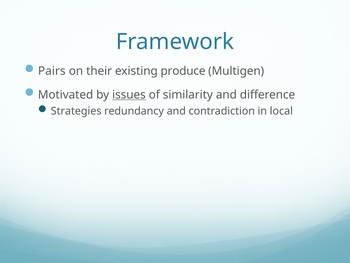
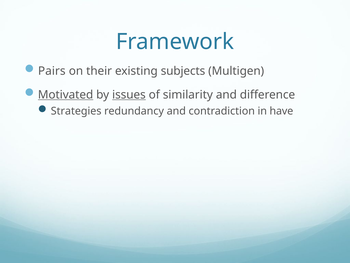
produce: produce -> subjects (183, 71)
Motivated underline: none -> present (66, 95)
local: local -> have (281, 111)
